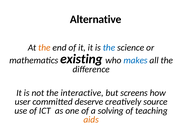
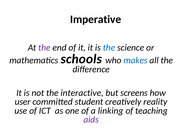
Alternative: Alternative -> Imperative (96, 19)
the colour: orange -> purple (44, 47)
existing: existing -> schools (81, 59)
deserve: deserve -> student (89, 102)
source: source -> reality (155, 102)
solving: solving -> linking (111, 110)
aids colour: orange -> purple (91, 119)
